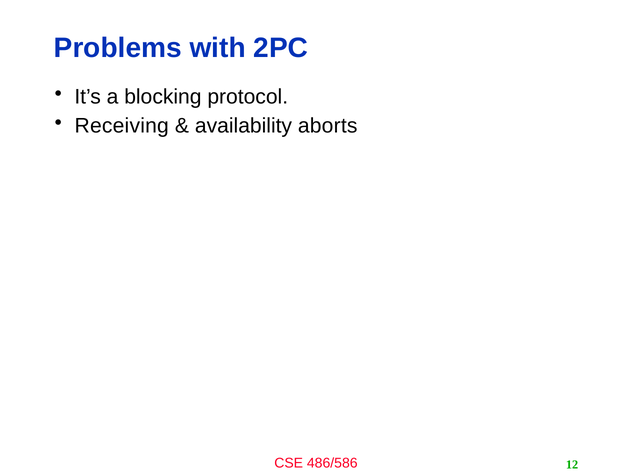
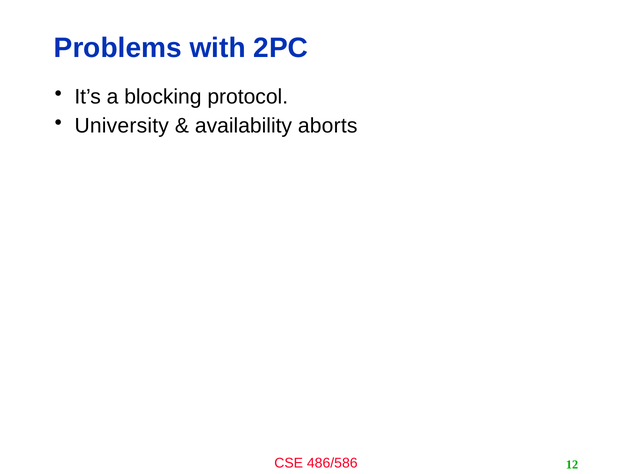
Receiving: Receiving -> University (122, 126)
